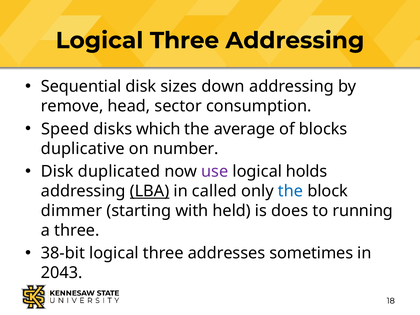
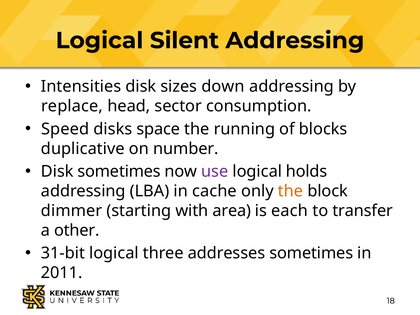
Three: Three -> Silent (184, 40)
Sequential: Sequential -> Intensities (81, 87)
remove: remove -> replace (72, 106)
which: which -> space (158, 129)
average: average -> running (244, 129)
Disk duplicated: duplicated -> sometimes (119, 172)
LBA underline: present -> none (150, 191)
called: called -> cache (214, 191)
the colour: blue -> orange (291, 191)
held: held -> area (232, 211)
does: does -> each (290, 211)
running: running -> transfer (363, 211)
a three: three -> other (77, 230)
38-bit: 38-bit -> 31-bit (63, 253)
2043: 2043 -> 2011 (62, 273)
